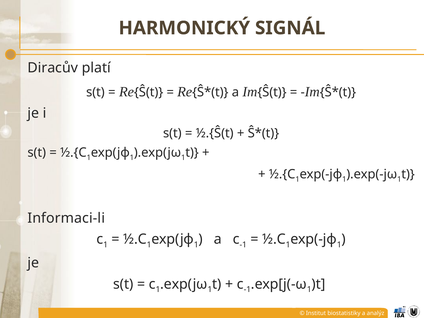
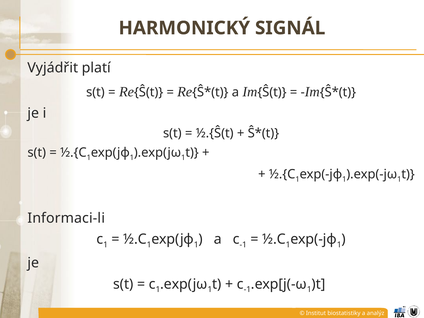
Diracův: Diracův -> Vyjádřit (53, 68)
